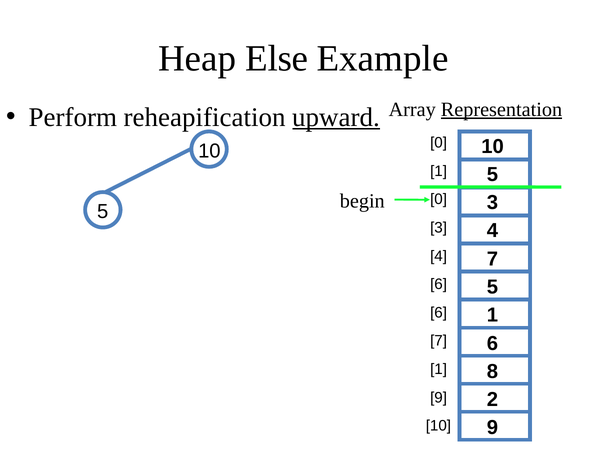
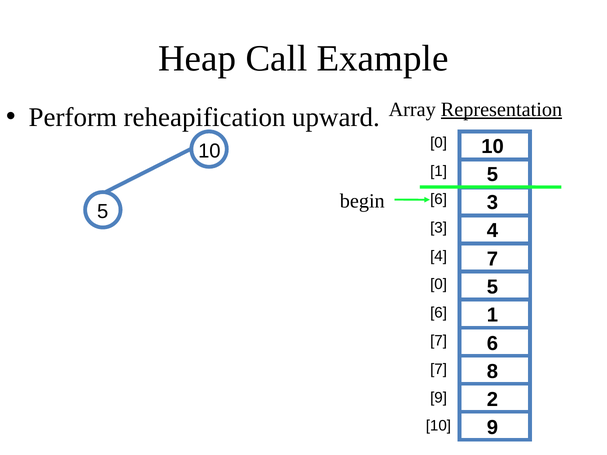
Else: Else -> Call (277, 59)
upward underline: present -> none (336, 117)
0: 0 -> 6 (439, 200)
6: 6 -> 0 (439, 285)
1: 1 -> 7 (439, 369)
